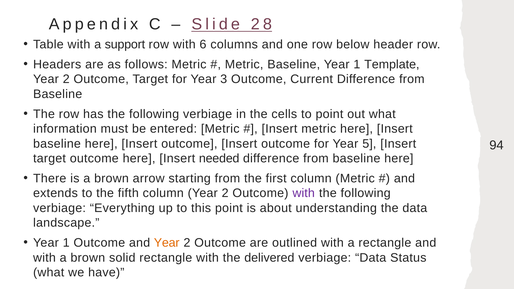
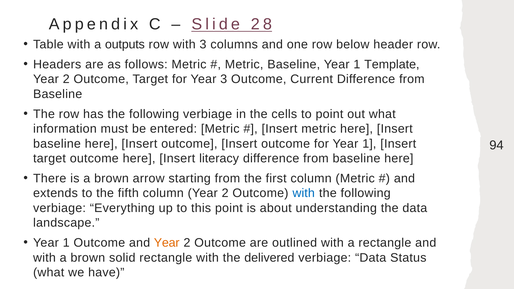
support: support -> outputs (125, 44)
with 6: 6 -> 3 (203, 44)
for Year 5: 5 -> 1 (369, 144)
needed: needed -> literacy (219, 158)
with colour: purple -> blue (304, 193)
